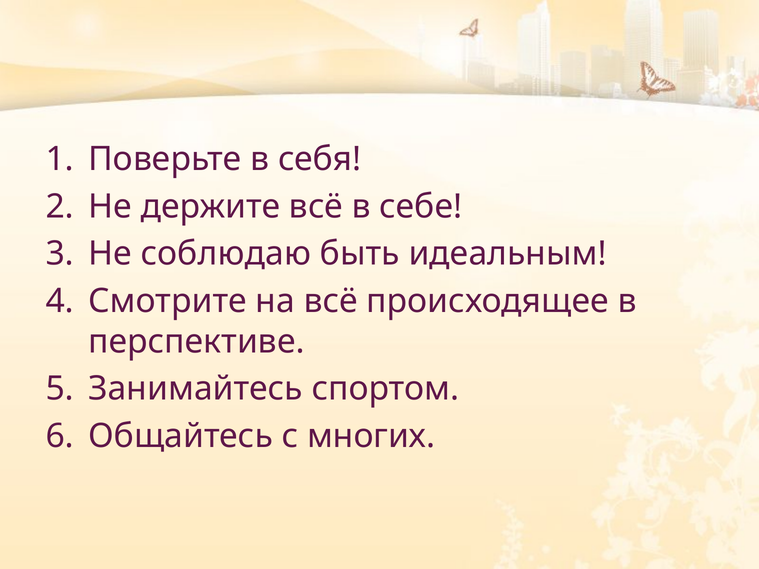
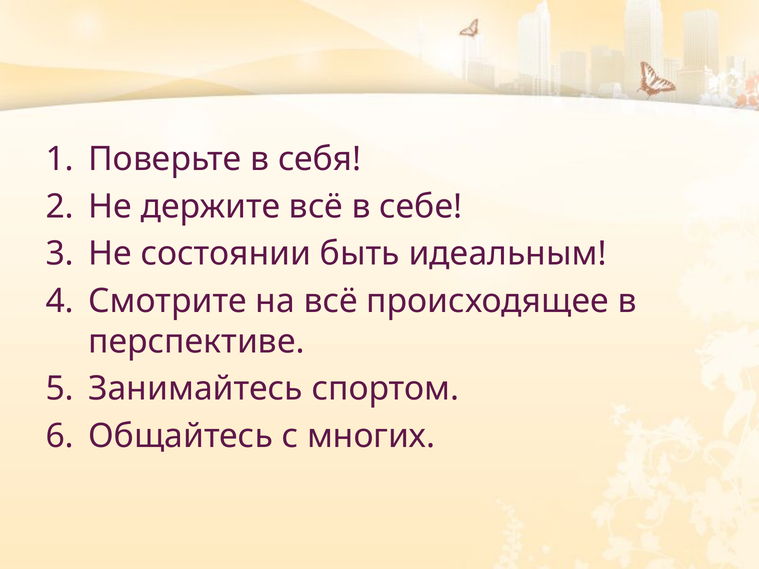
соблюдаю: соблюдаю -> состоянии (226, 254)
